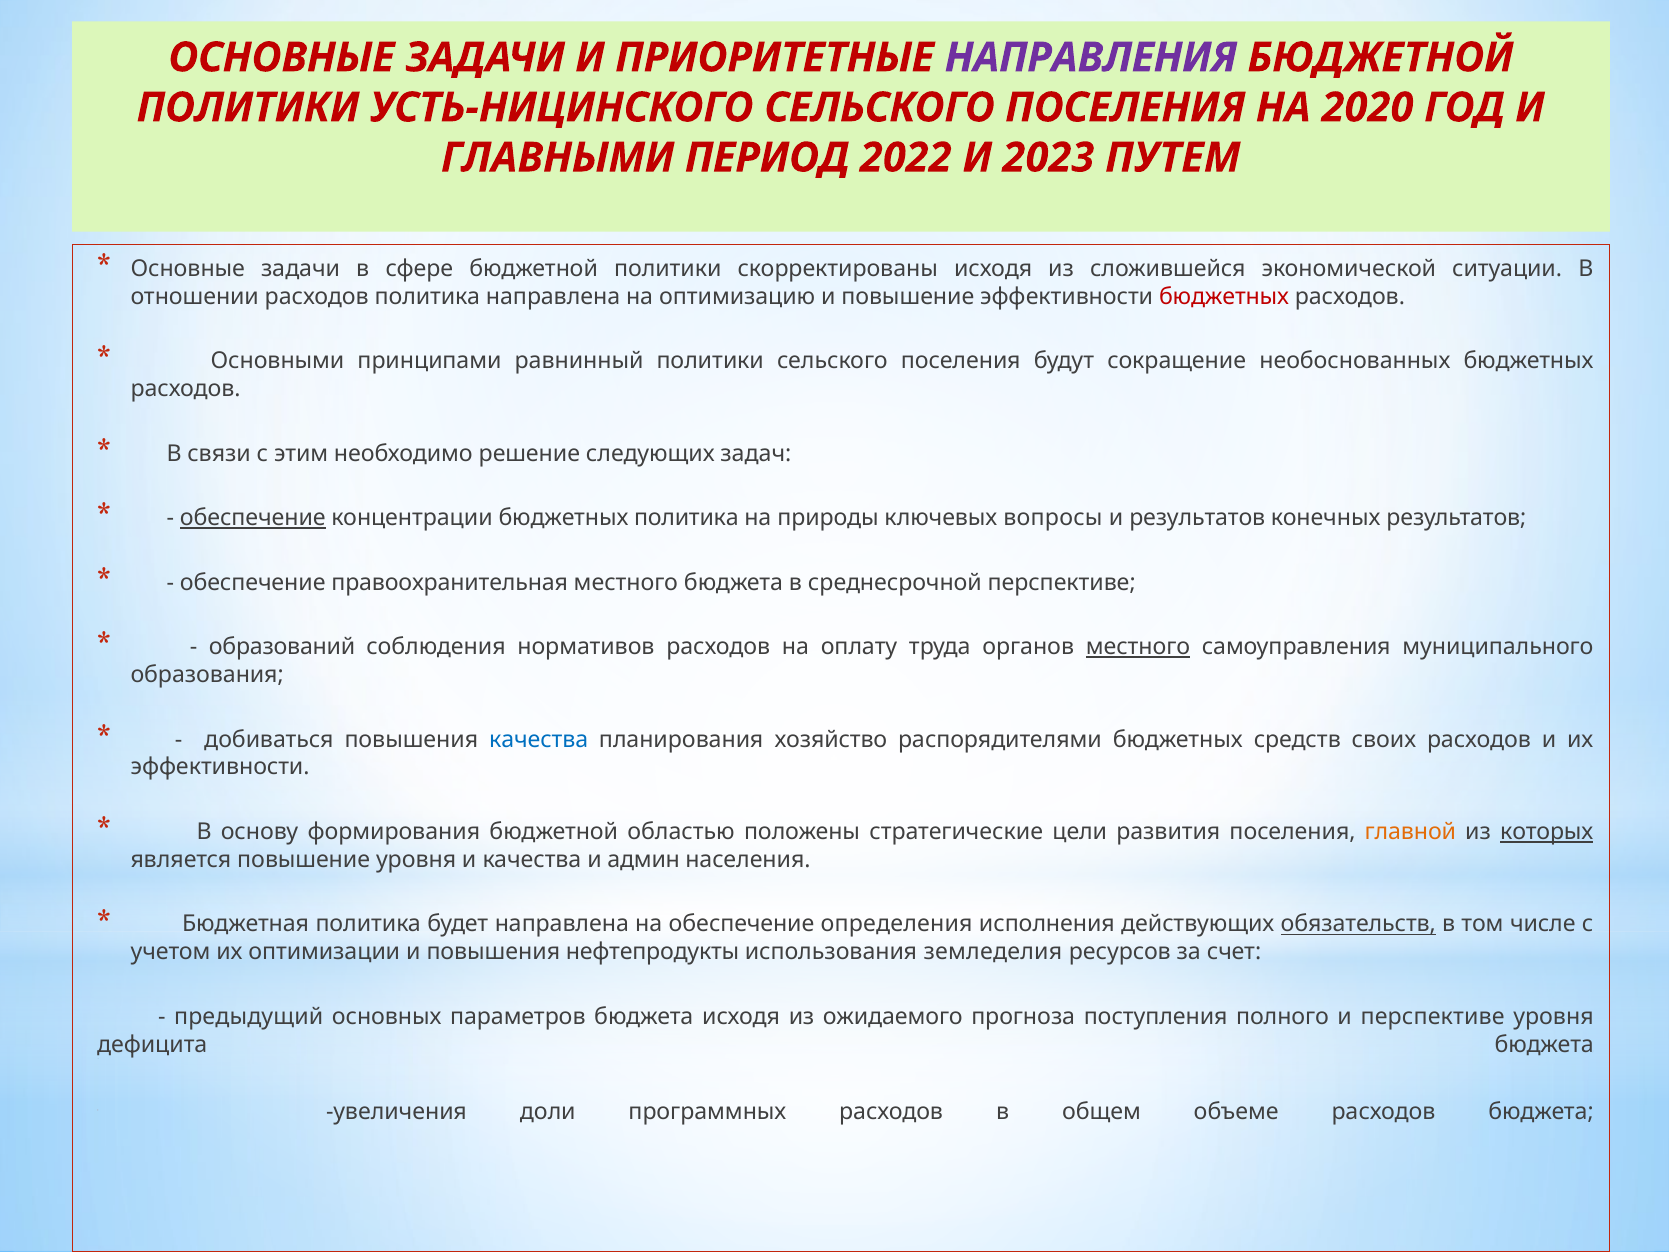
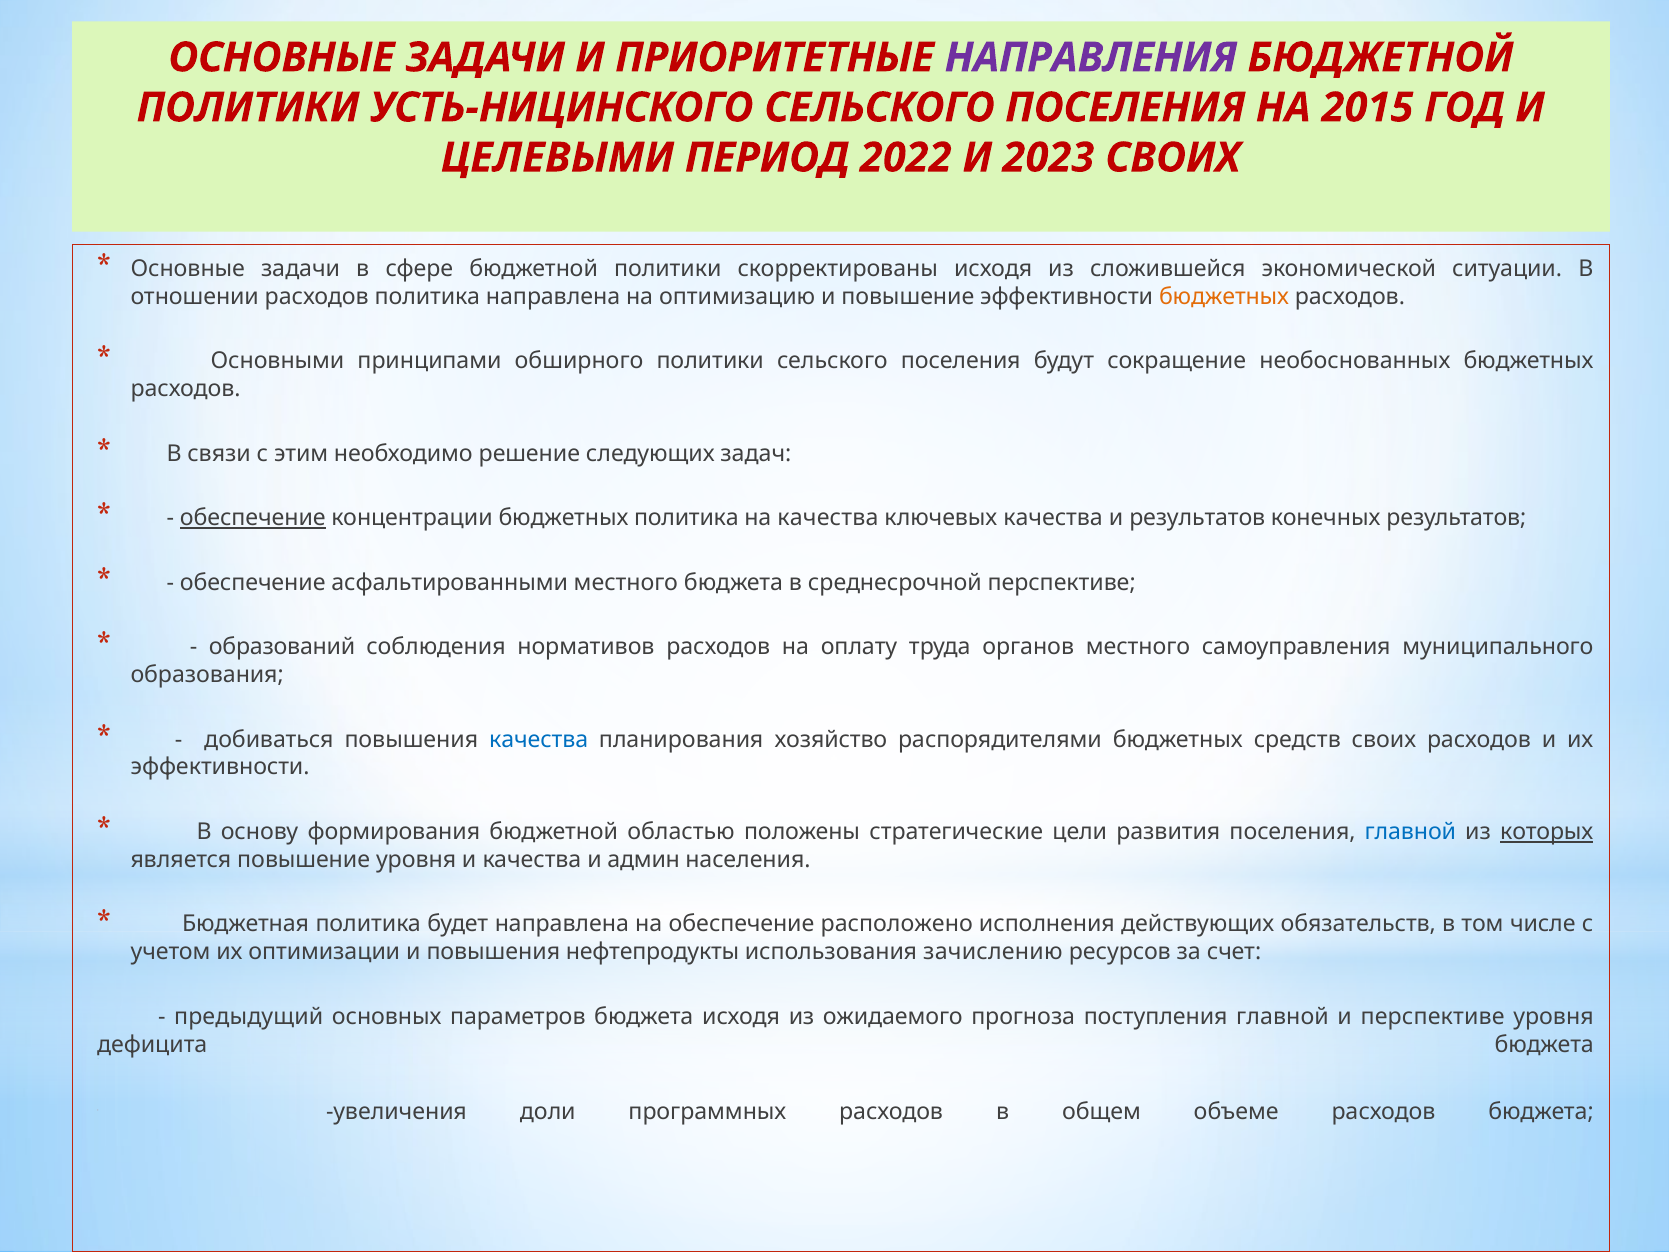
2020: 2020 -> 2015 (1368, 108)
ГЛАВНЫМИ: ГЛАВНЫМИ -> ЦЕЛЕВЫМИ (557, 158)
2023 ПУТЕМ: ПУТЕМ -> СВОИХ (1173, 158)
бюджетных colour: red -> orange (1224, 296)
равнинный: равнинный -> обширного (579, 361)
на природы: природы -> качества (828, 518)
ключевых вопросы: вопросы -> качества (1053, 518)
правоохранительная: правоохранительная -> асфальтированными (450, 582)
местного underline: present -> none (1138, 647)
главной colour: orange -> blue (1410, 832)
определения: определения -> расположено (897, 924)
обязательств underline: present -> none (1358, 924)
земледелия: земледелия -> зачислению (993, 952)
поступления полного: полного -> главной (1282, 1016)
